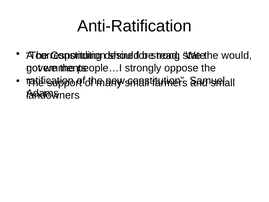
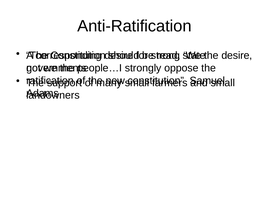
the would: would -> desire (237, 55)
